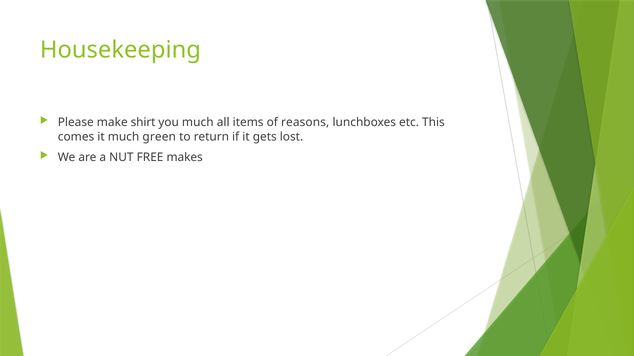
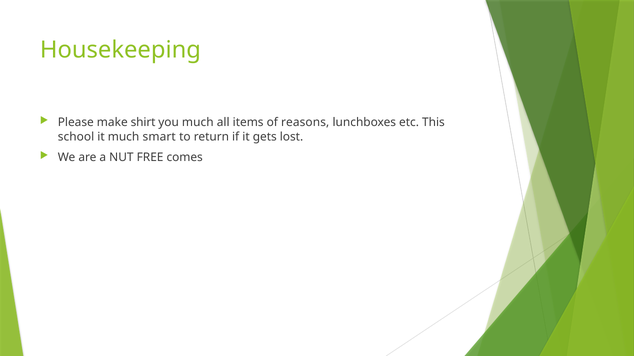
comes: comes -> school (76, 137)
green: green -> smart (159, 137)
makes: makes -> comes (185, 158)
